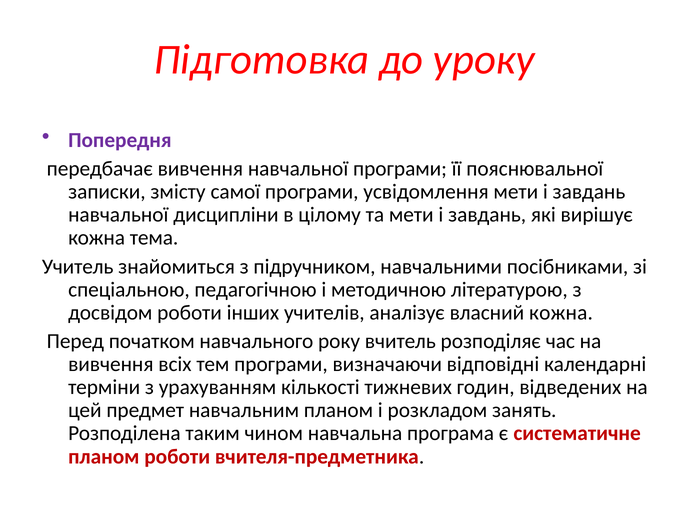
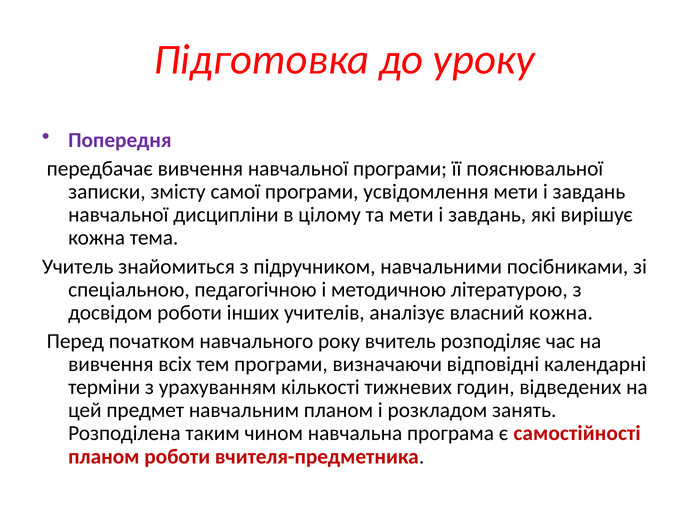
систематичне: систематичне -> самостійності (577, 434)
